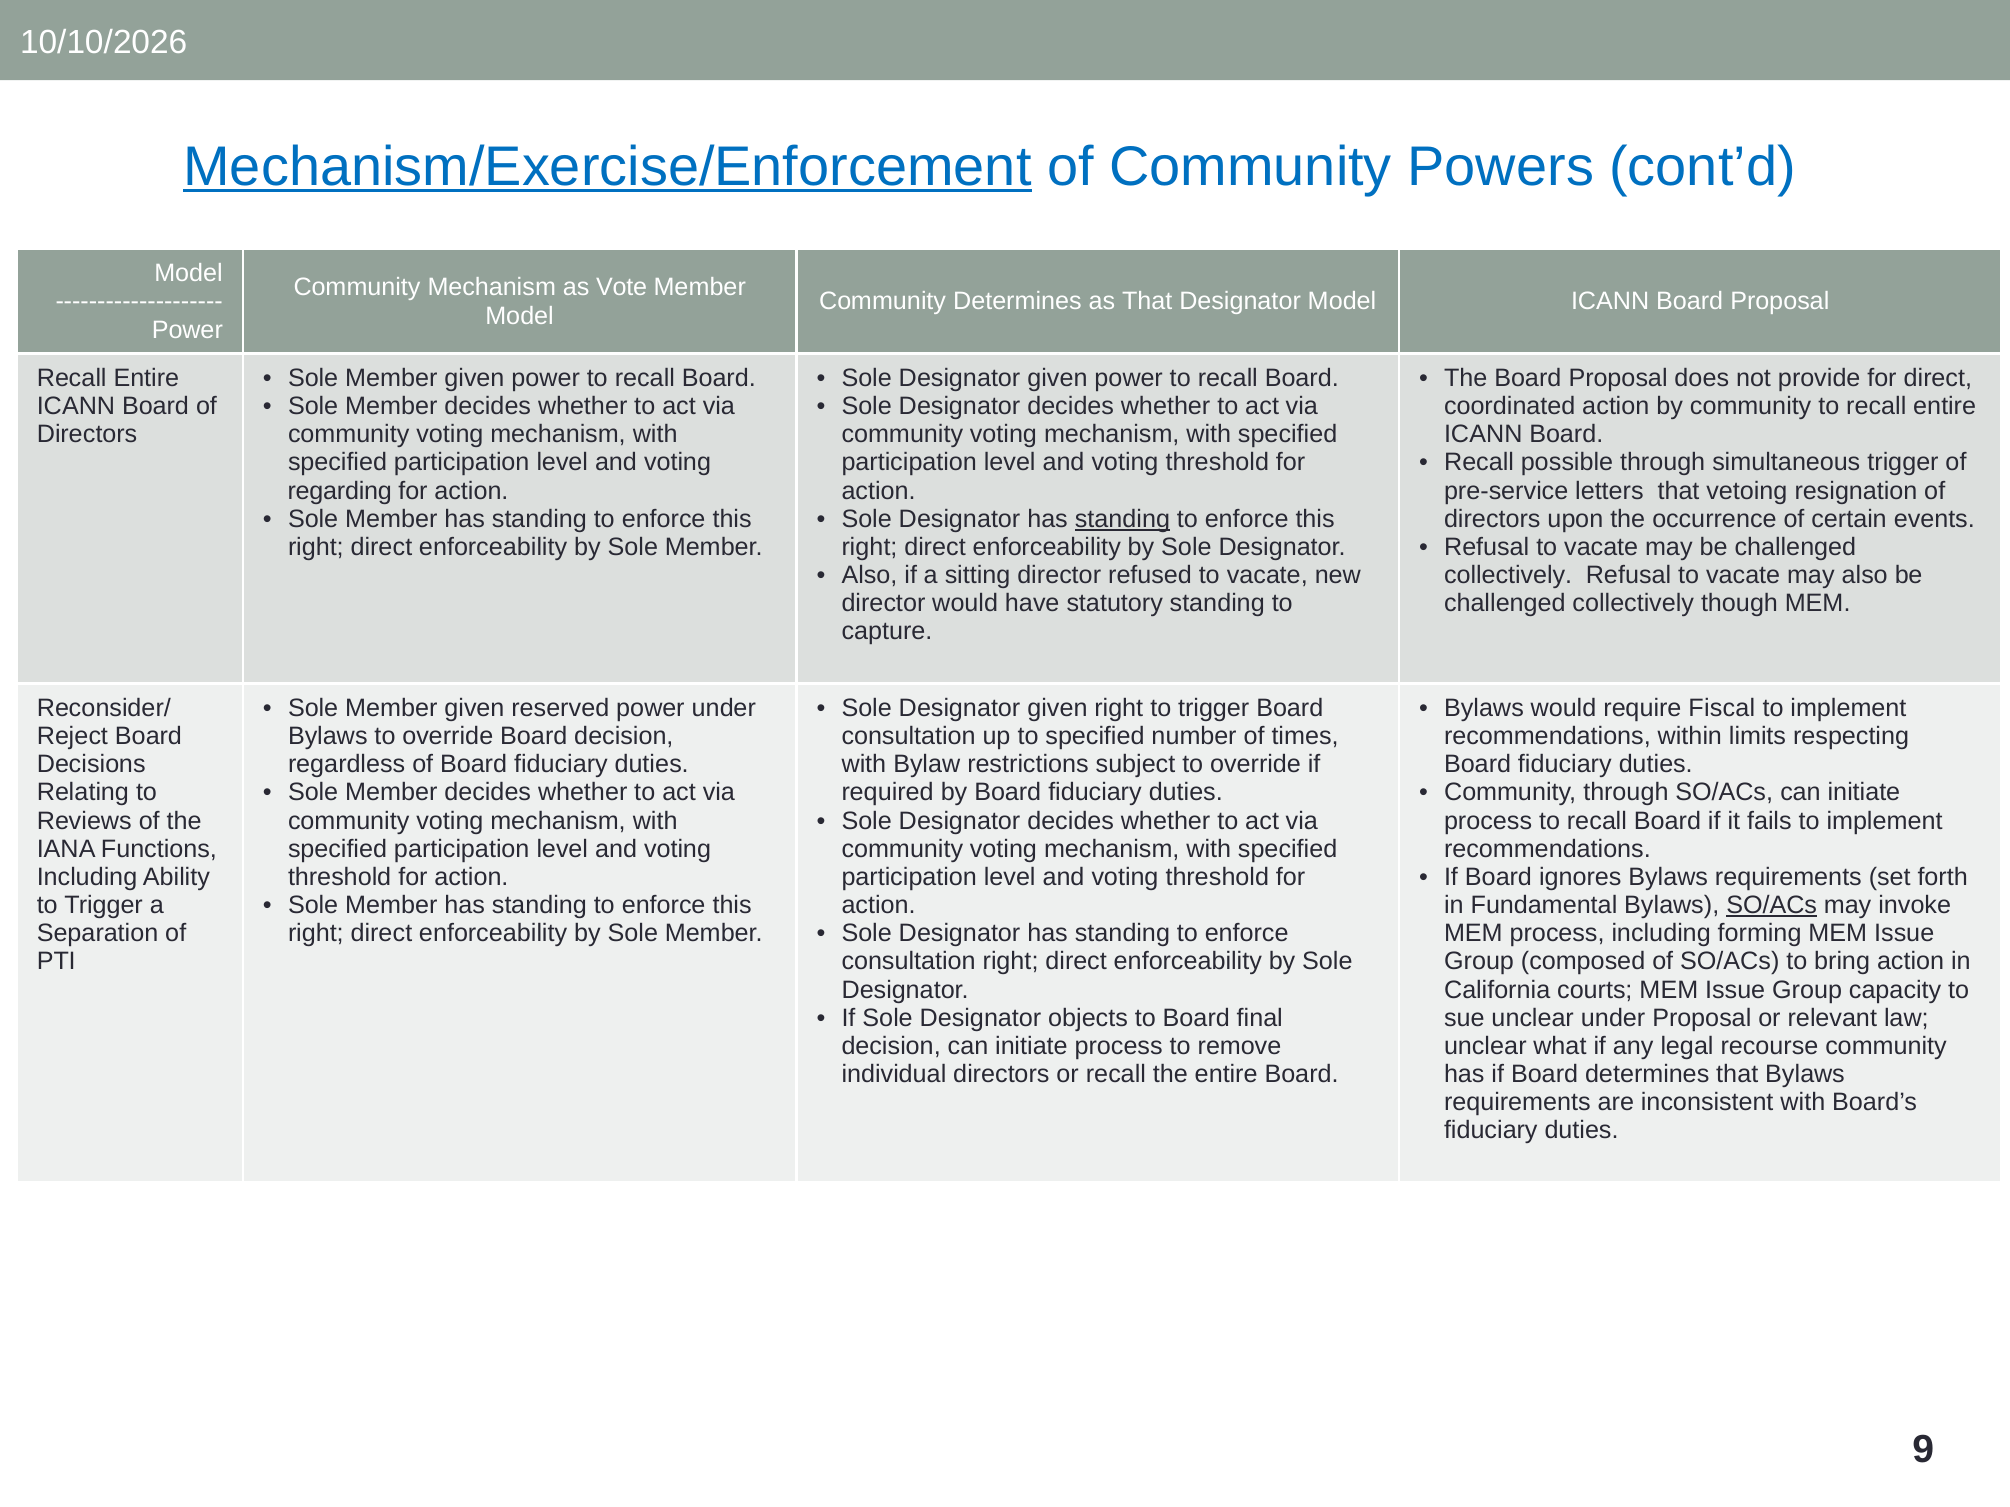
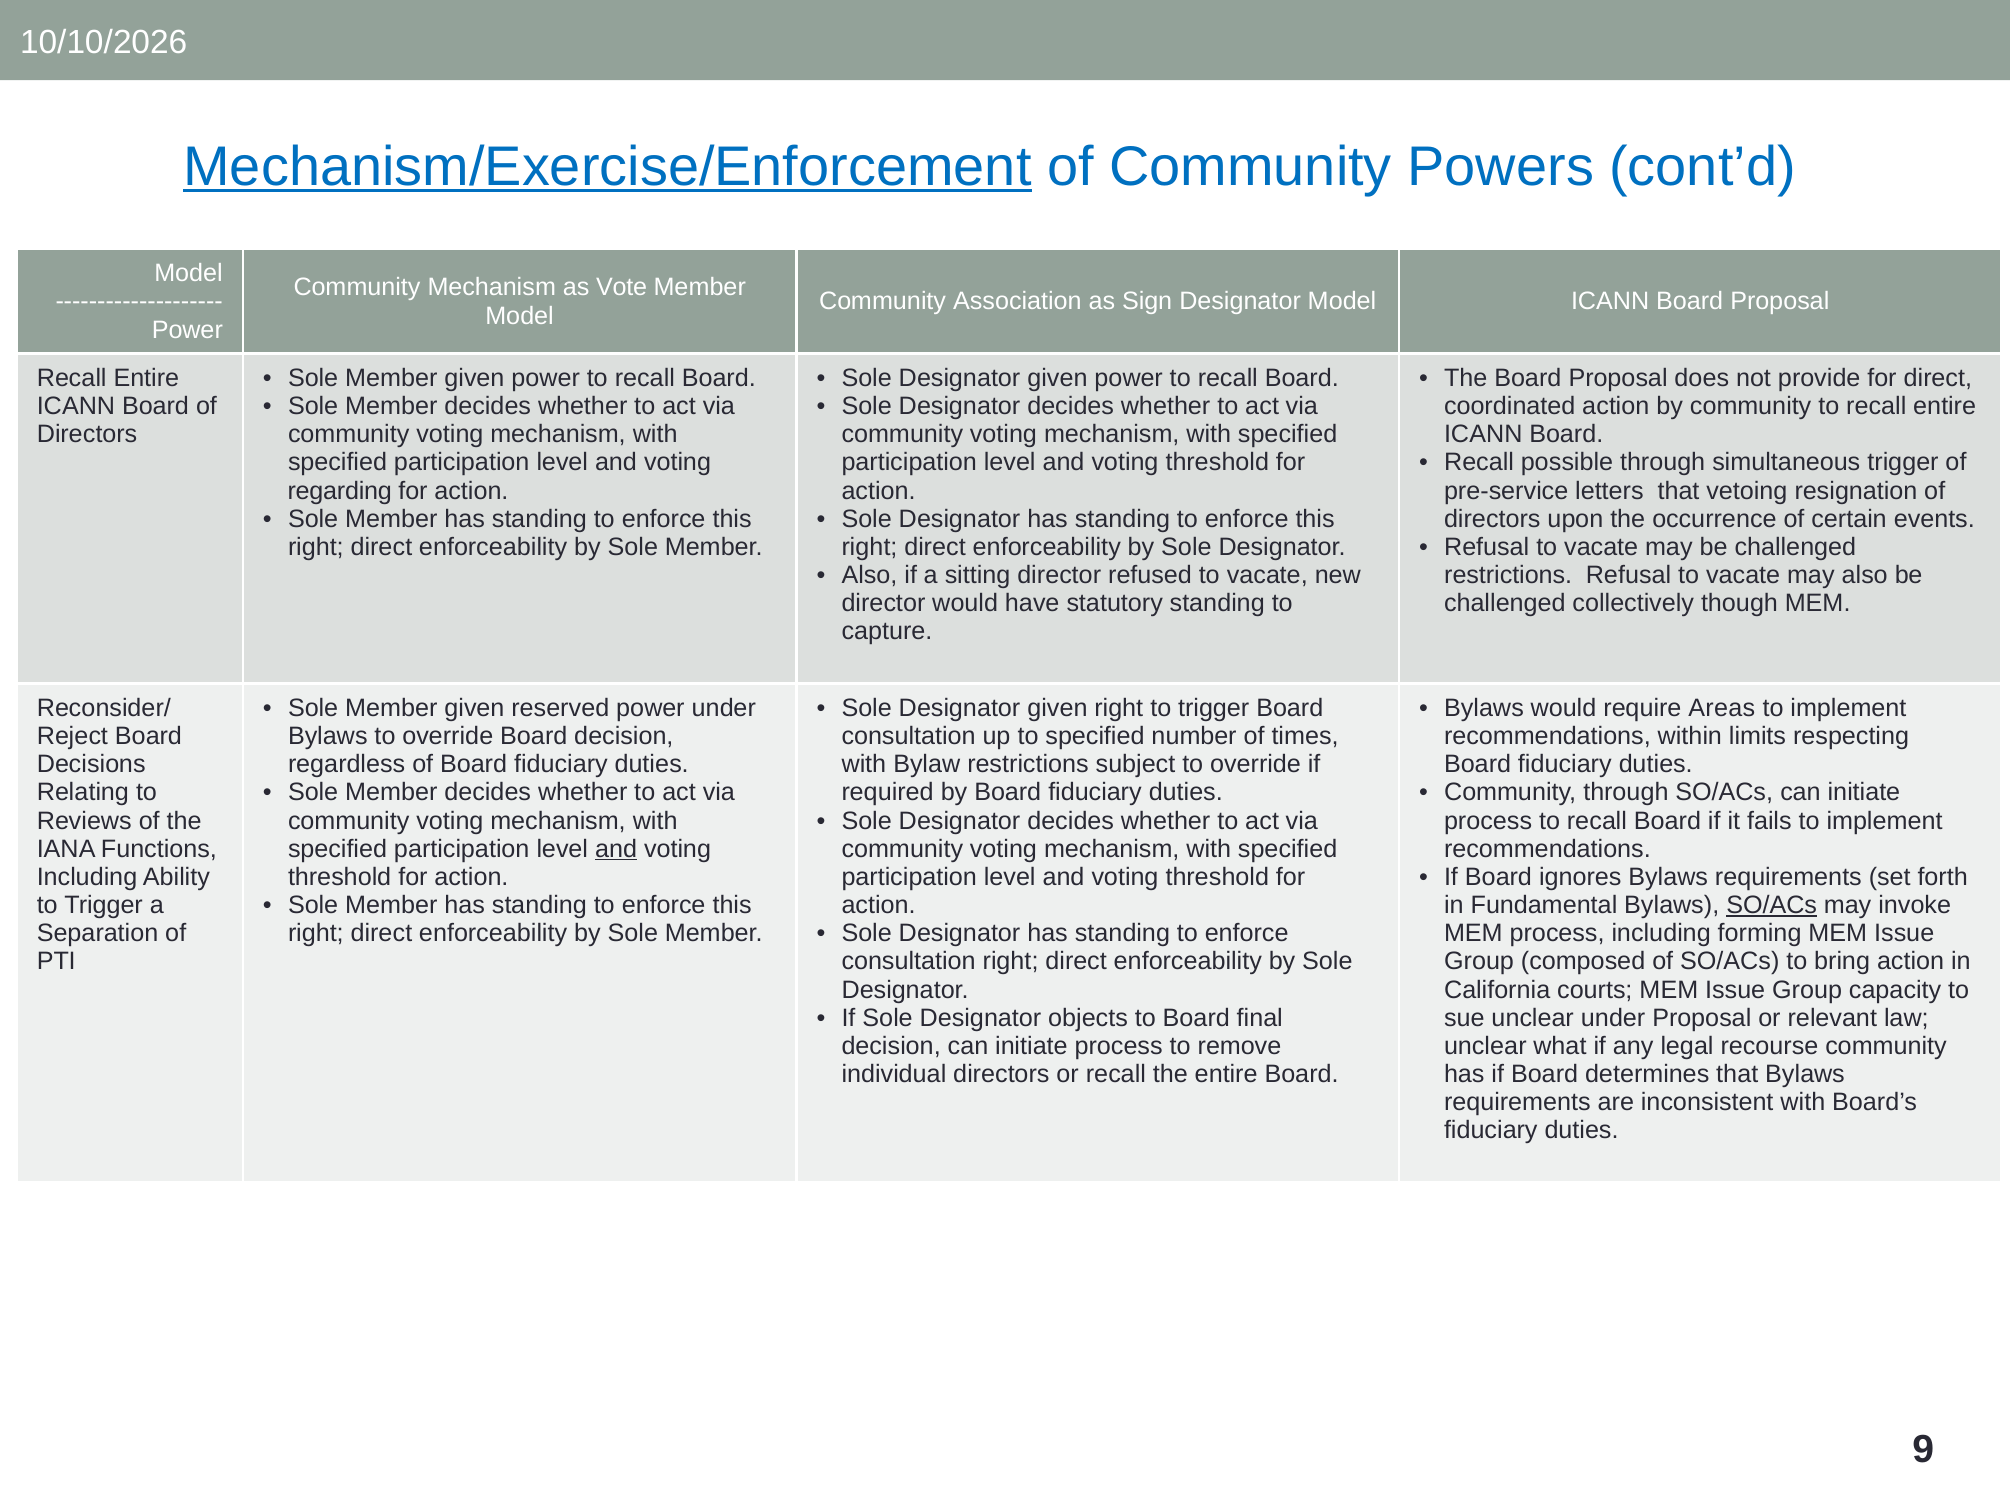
Community Determines: Determines -> Association (1017, 302)
as That: That -> Sign (1147, 302)
standing underline: present -> none (1122, 519)
collectively: collectively -> restrictions (1508, 575)
Fiscal: Fiscal -> Areas (1722, 708)
and underline: none -> present (616, 849)
